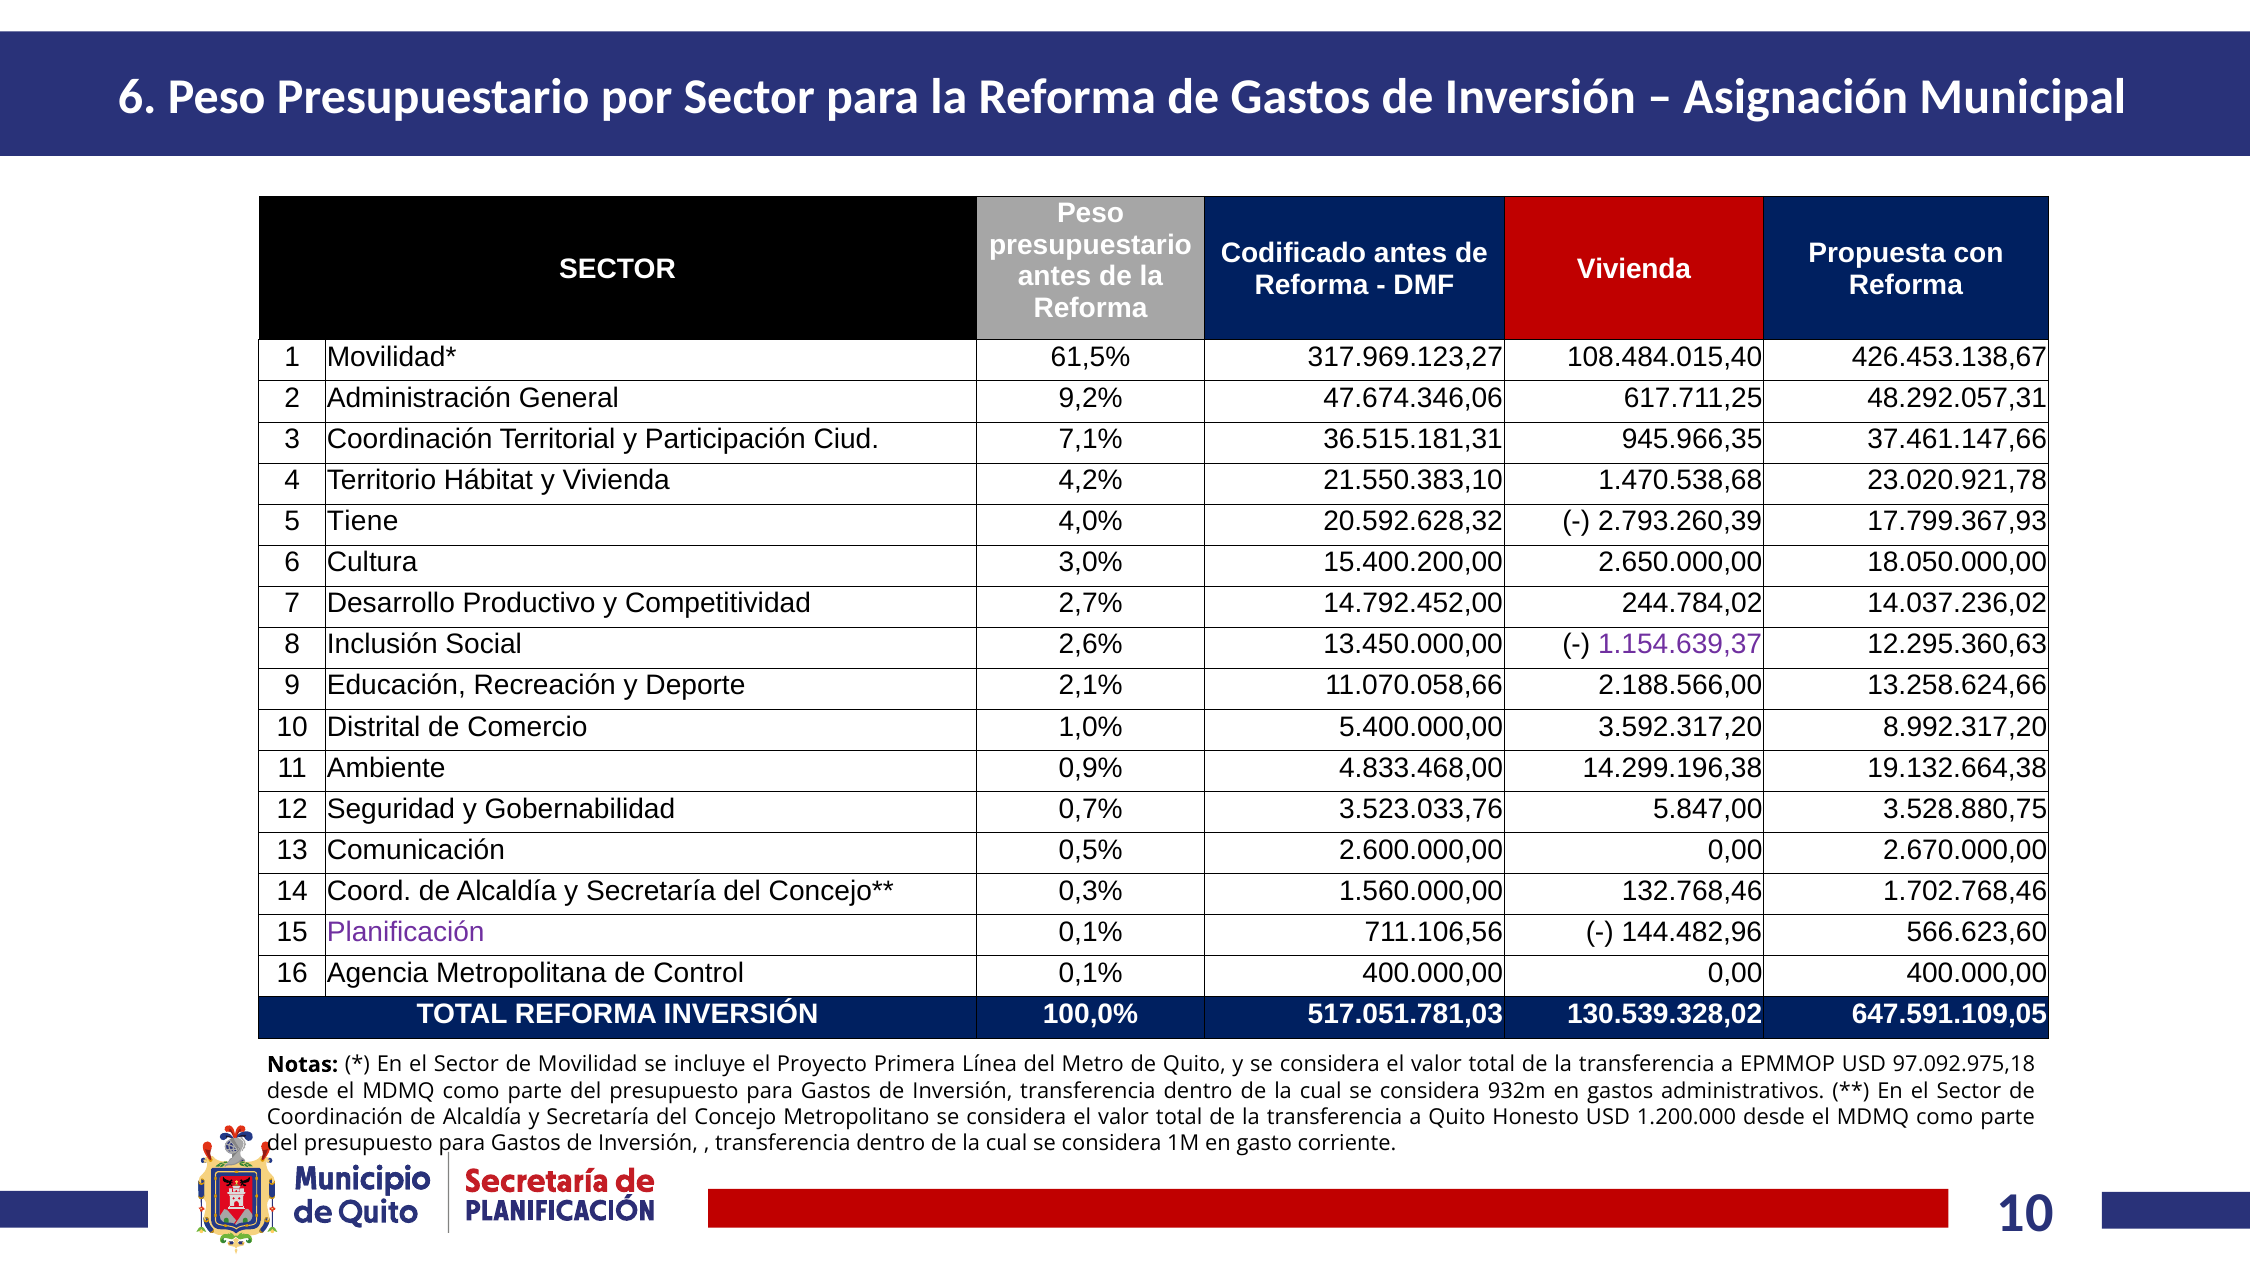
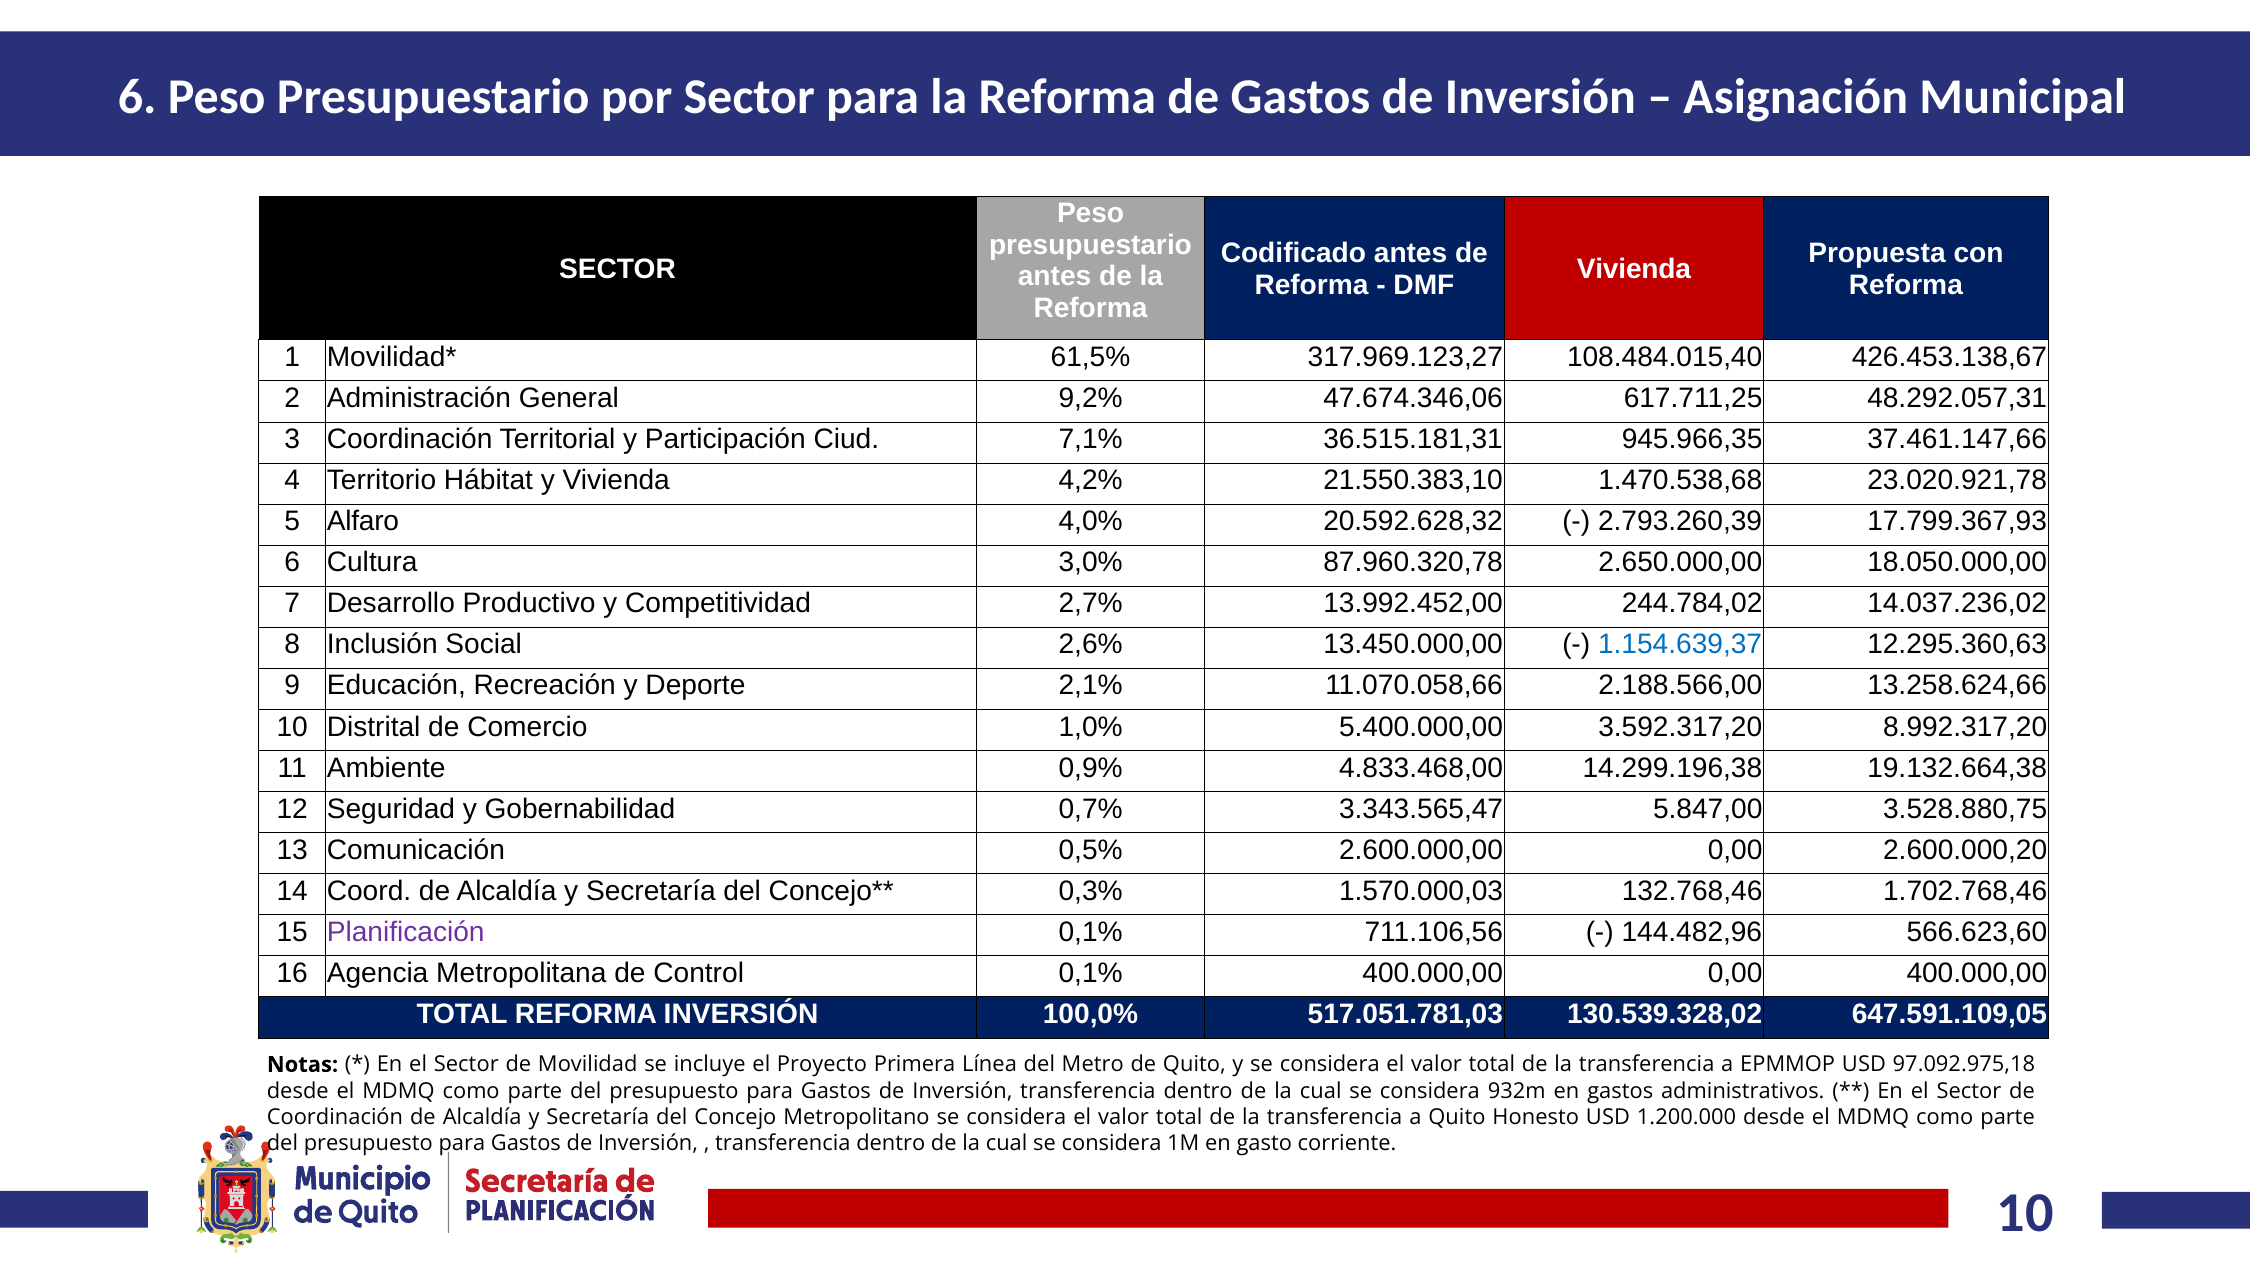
Tiene: Tiene -> Alfaro (363, 521)
15.400.200,00: 15.400.200,00 -> 87.960.320,78 (1413, 562)
14.792.452,00: 14.792.452,00 -> 13.992.452,00 (1413, 603)
1.154.639,37 colour: purple -> blue (1680, 644)
3.523.033,76: 3.523.033,76 -> 3.343.565,47 (1421, 809)
2.670.000,00: 2.670.000,00 -> 2.600.000,20 (1965, 850)
1.560.000,00: 1.560.000,00 -> 1.570.000,03 (1421, 891)
